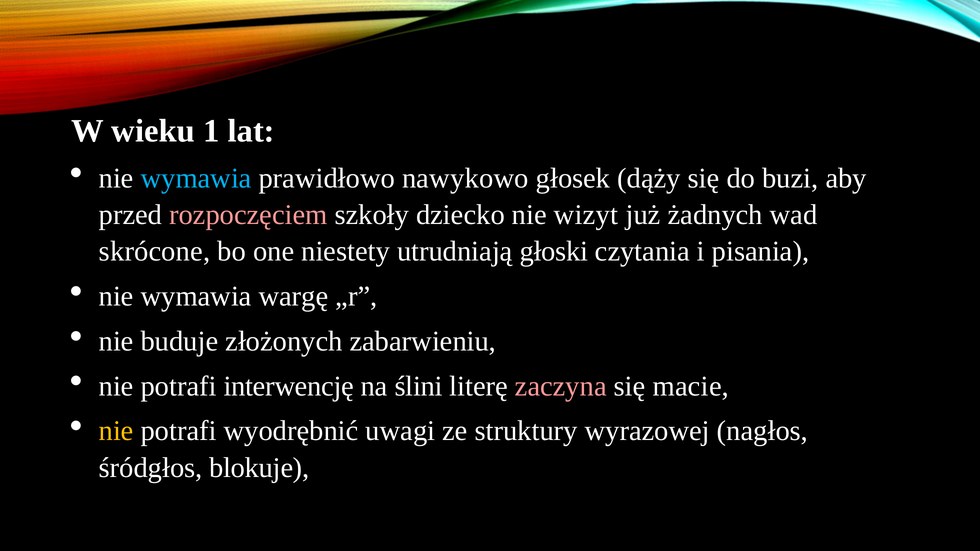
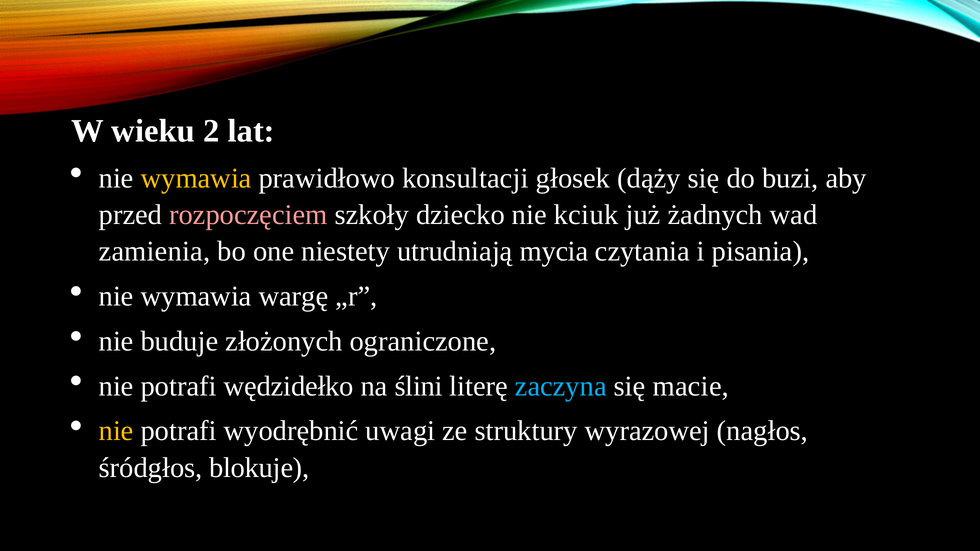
1: 1 -> 2 (211, 131)
wymawia colour: light blue -> yellow (196, 178)
nawykowo: nawykowo -> konsultacji (465, 178)
wizyt: wizyt -> kciuk (586, 215)
skrócone: skrócone -> zamienia (155, 252)
głoski: głoski -> mycia (554, 252)
zabarwieniu: zabarwieniu -> ograniczone (423, 341)
interwencję: interwencję -> wędzidełko (289, 386)
zaczyna colour: pink -> light blue (561, 386)
